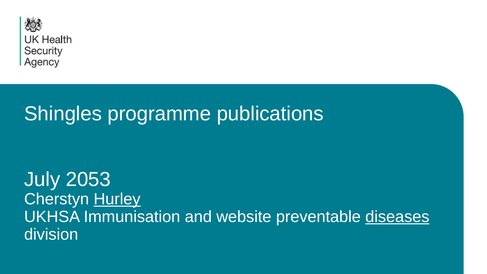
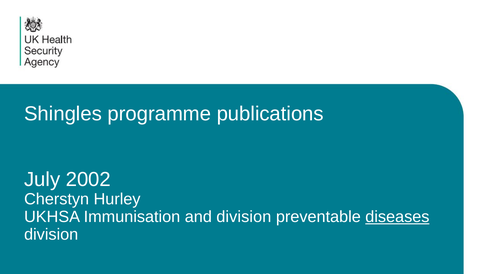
2053: 2053 -> 2002 (88, 179)
Hurley underline: present -> none (117, 199)
and website: website -> division (244, 217)
